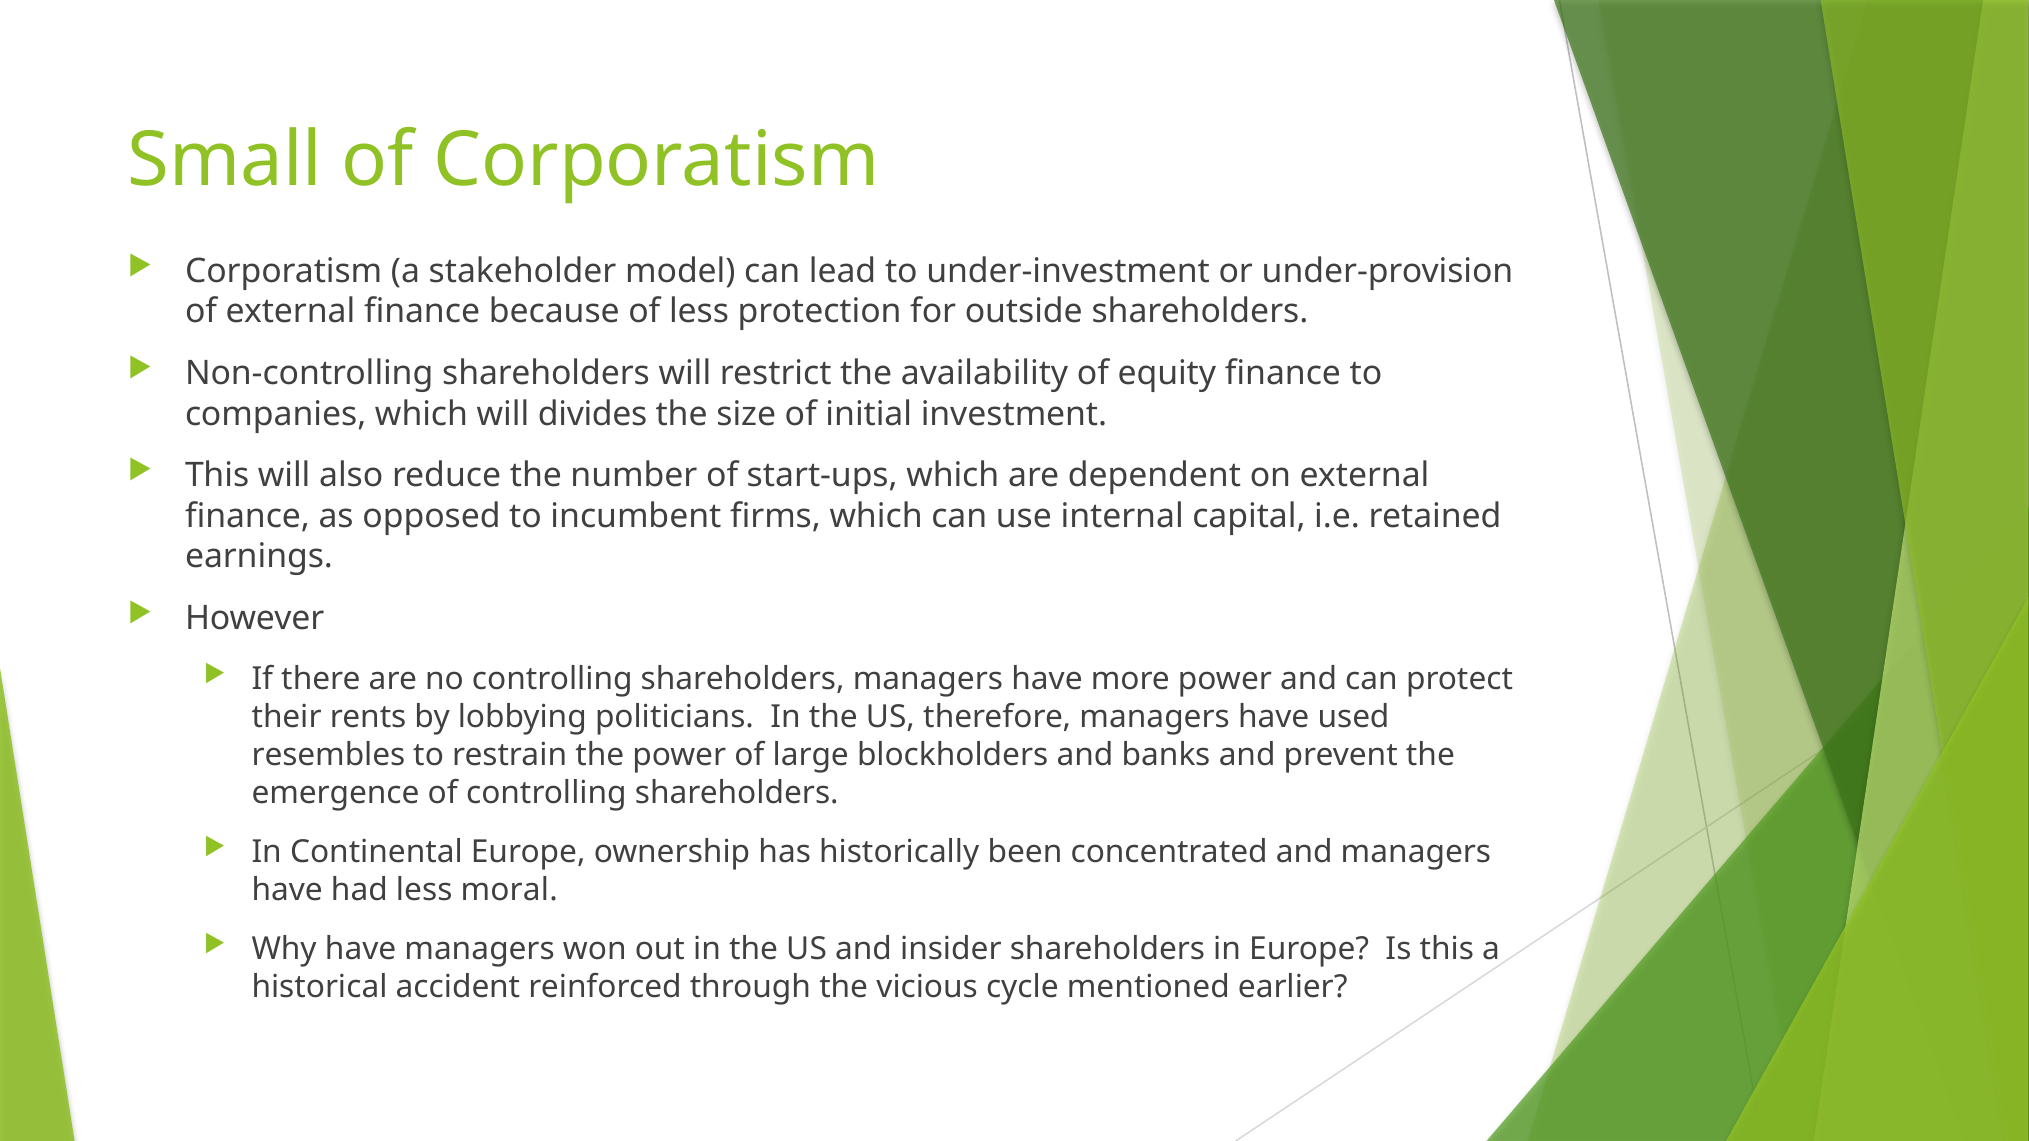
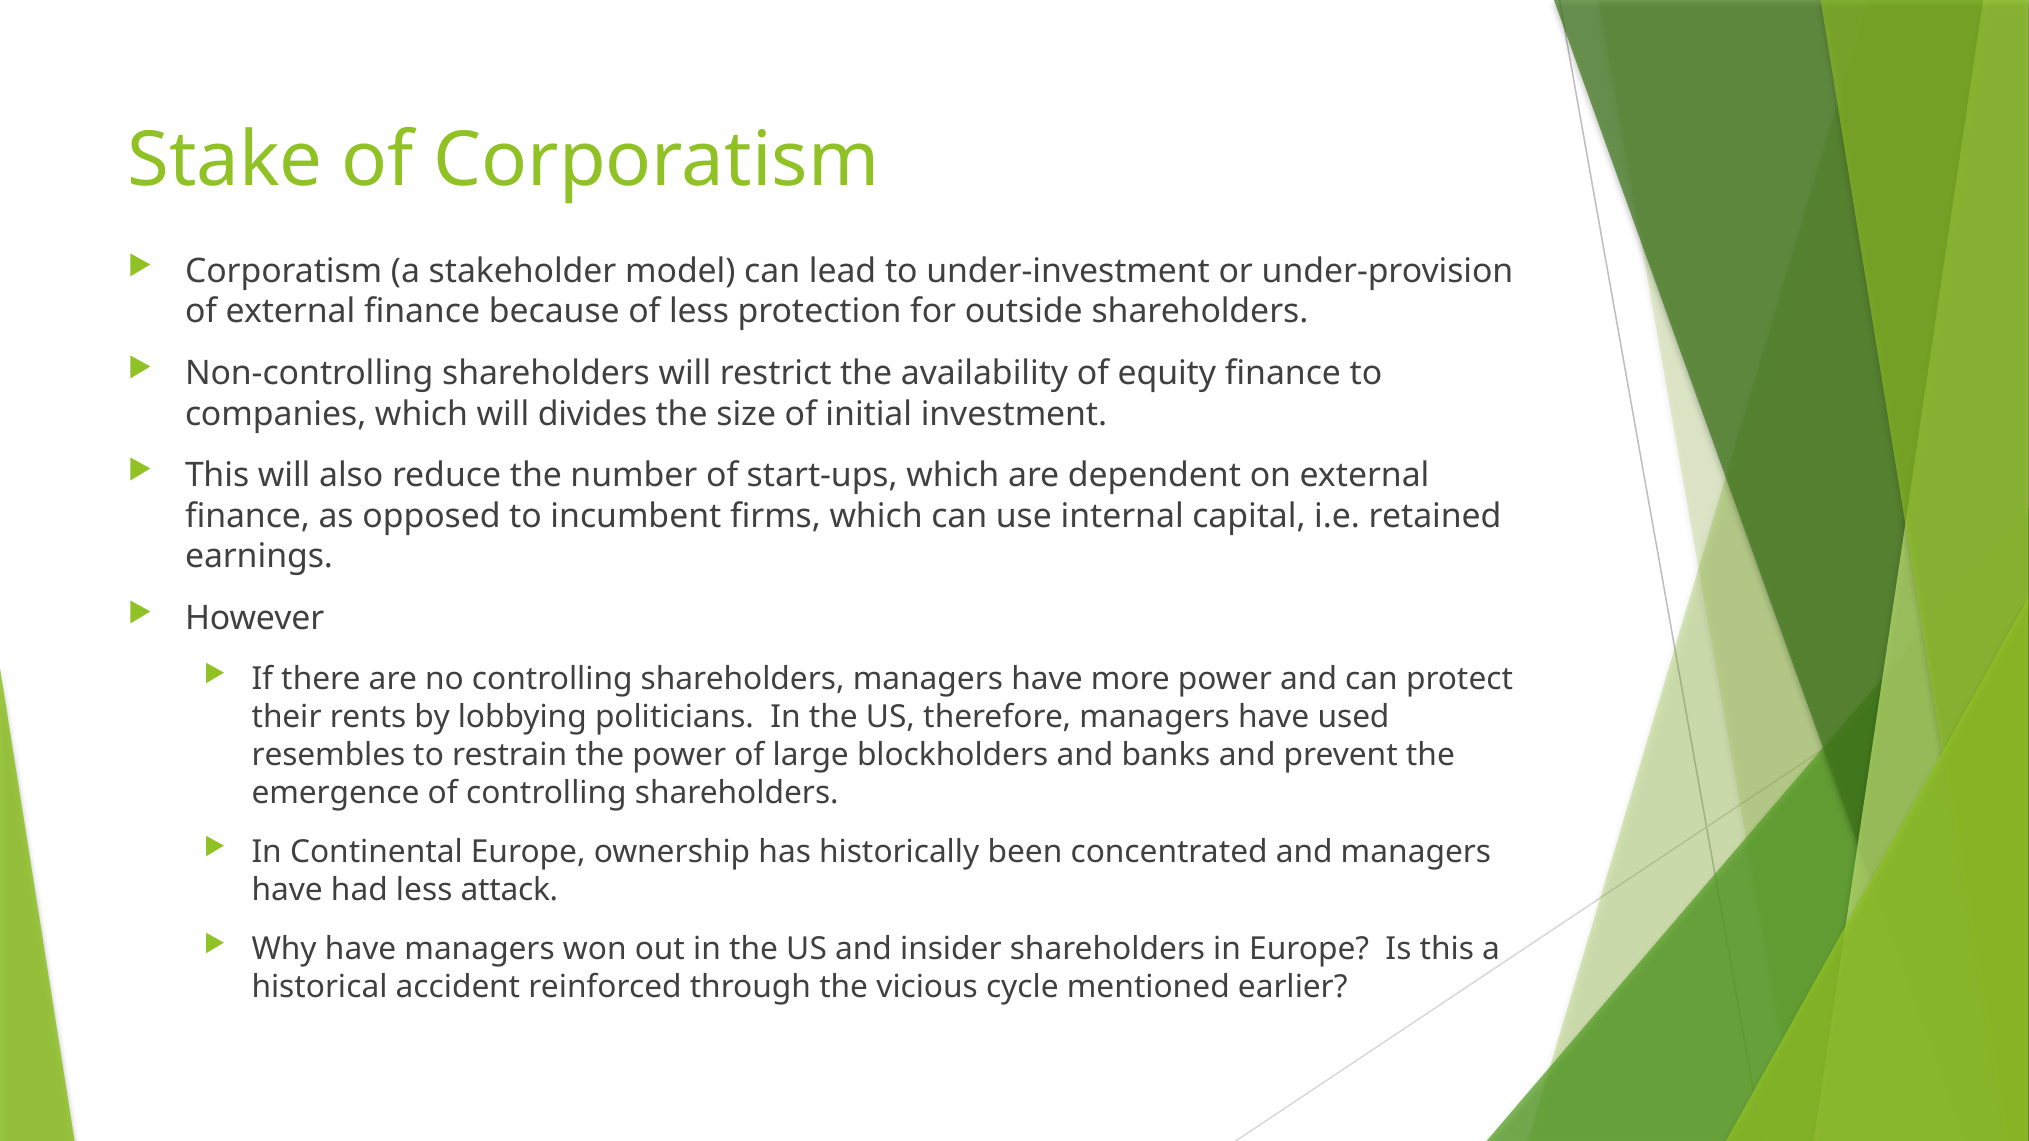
Small: Small -> Stake (225, 160)
moral: moral -> attack (509, 890)
